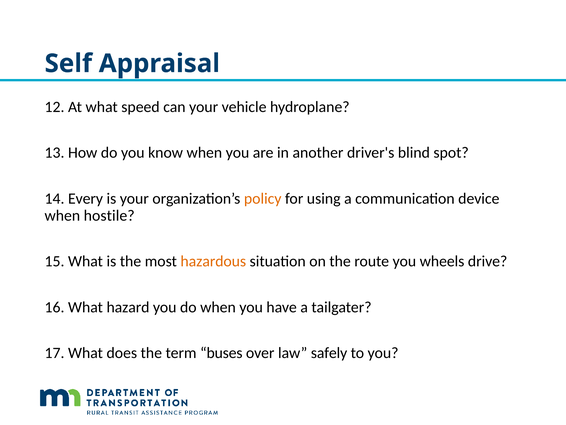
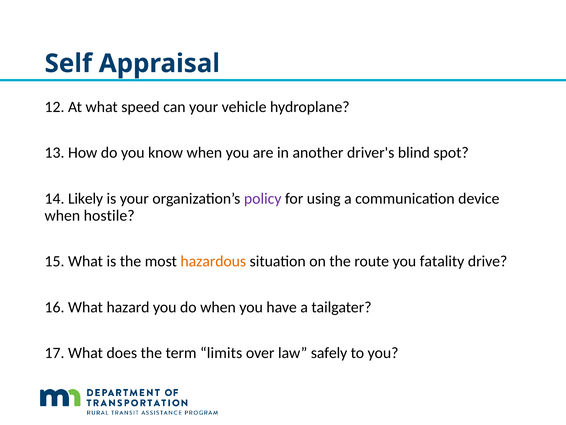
Every: Every -> Likely (86, 198)
policy colour: orange -> purple (263, 198)
wheels: wheels -> fatality (442, 261)
buses: buses -> limits (221, 353)
